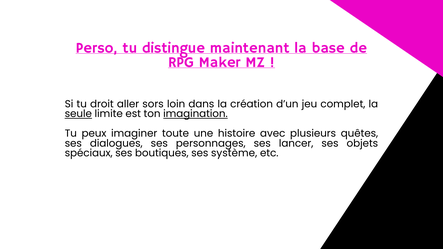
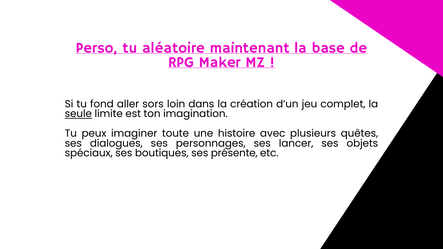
distingue: distingue -> aléatoire (173, 48)
droit: droit -> fond (102, 104)
imagination underline: present -> none (195, 114)
système: système -> présente (234, 153)
